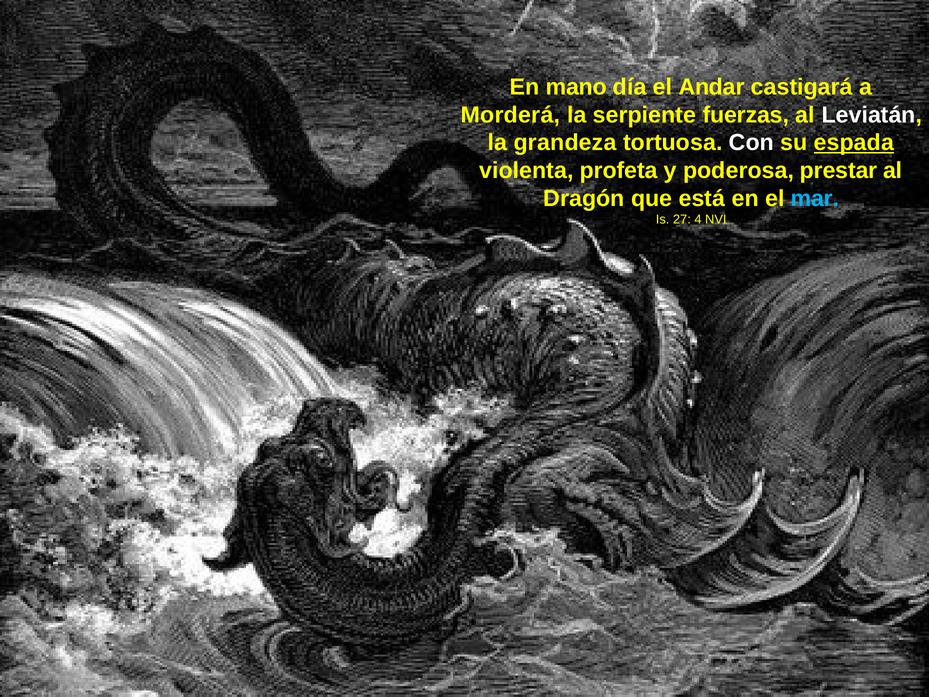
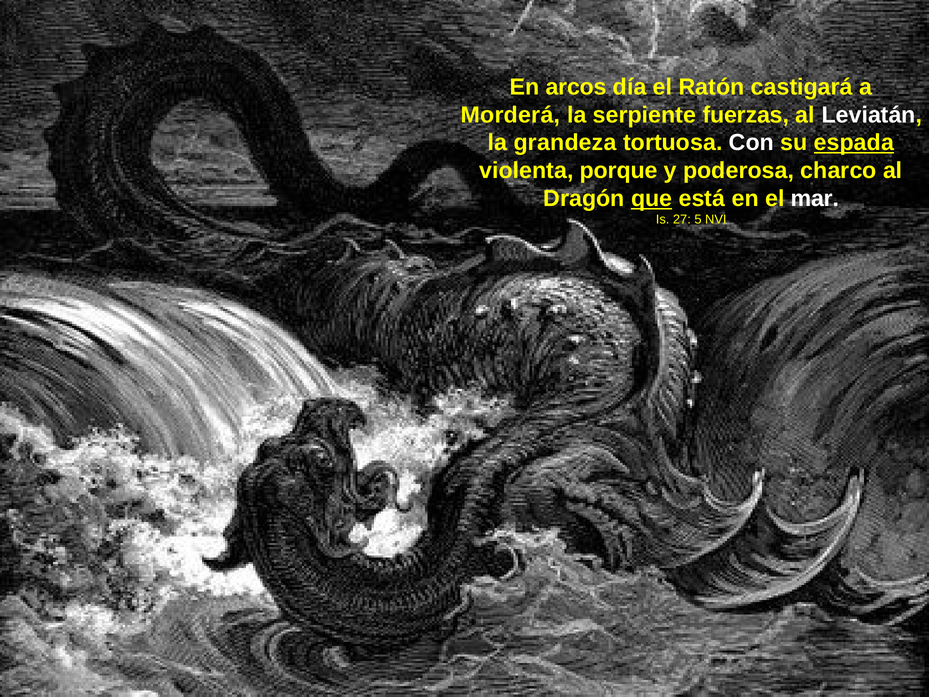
mano: mano -> arcos (576, 87)
Andar: Andar -> Ratón (711, 87)
profeta: profeta -> porque (619, 171)
prestar: prestar -> charco (838, 171)
que underline: none -> present (652, 199)
mar colour: light blue -> white (815, 199)
4: 4 -> 5 (698, 219)
